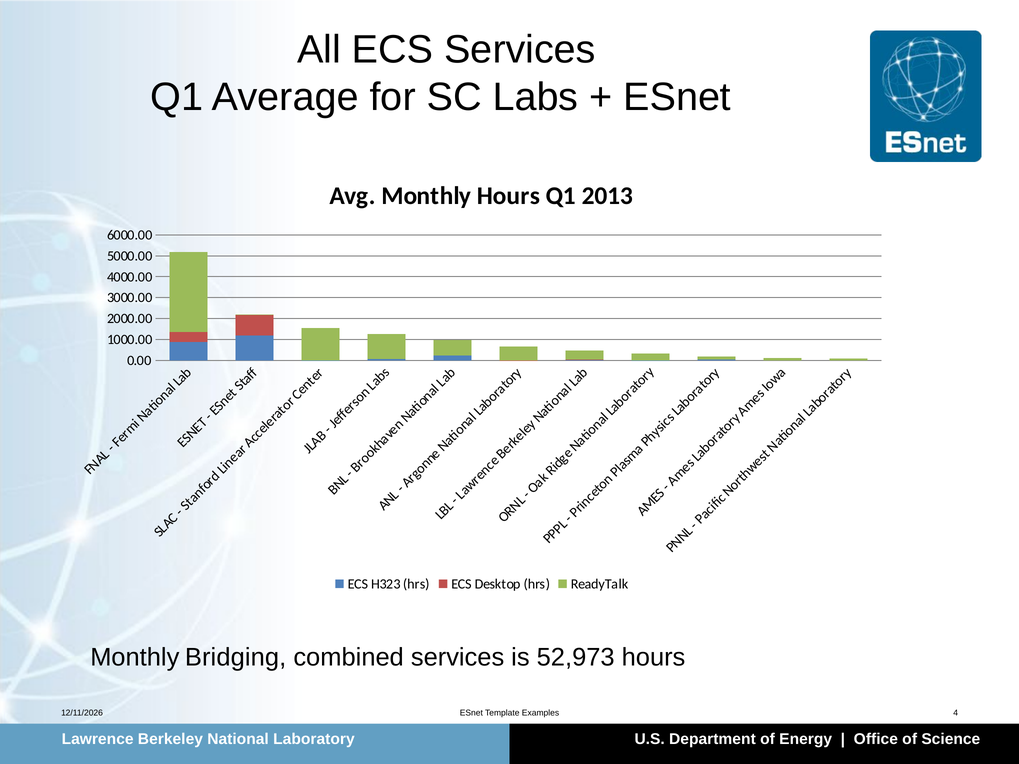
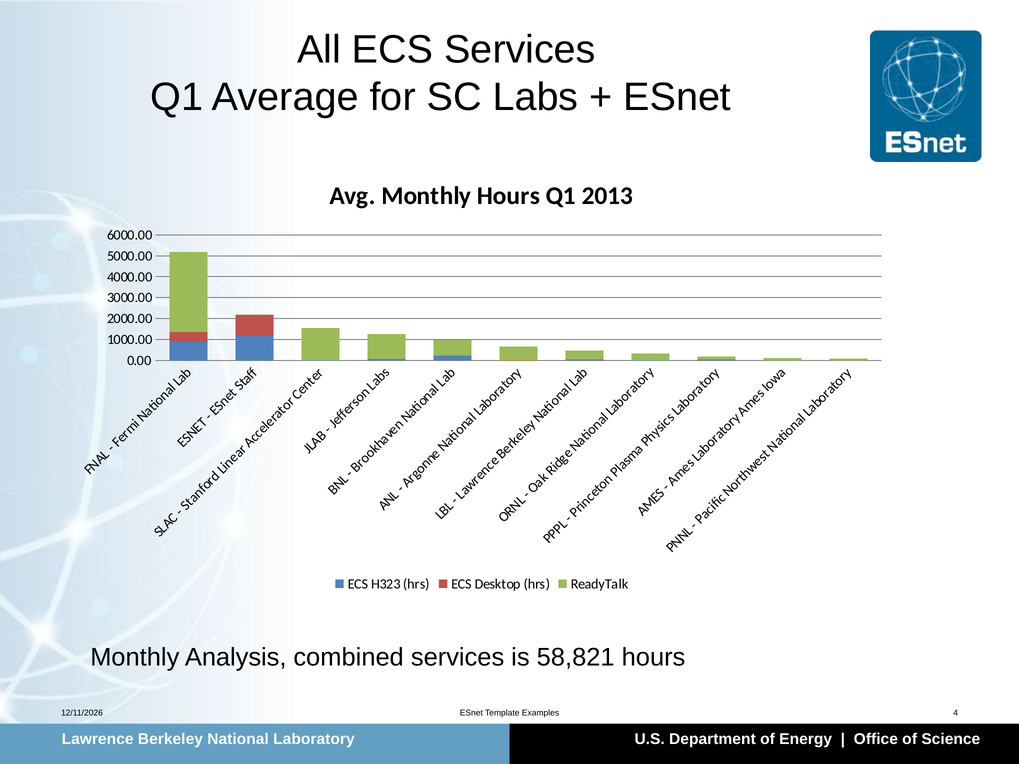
Bridging: Bridging -> Analysis (236, 658)
52,973: 52,973 -> 58,821 (576, 658)
